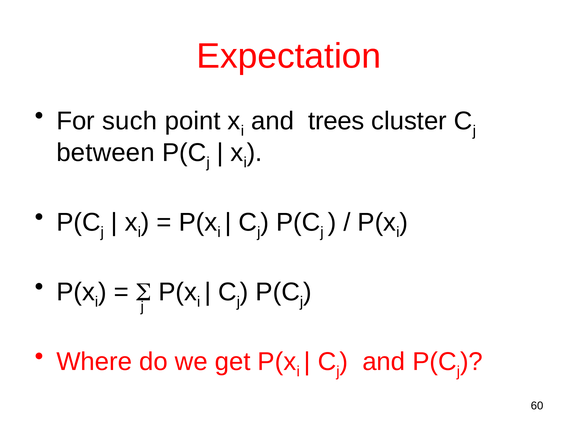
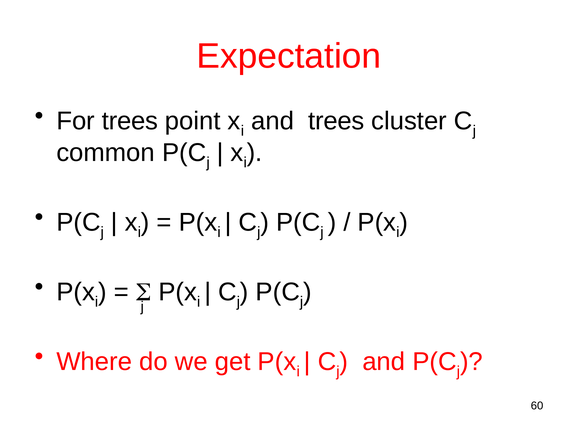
For such: such -> trees (130, 121)
between: between -> common (106, 152)
